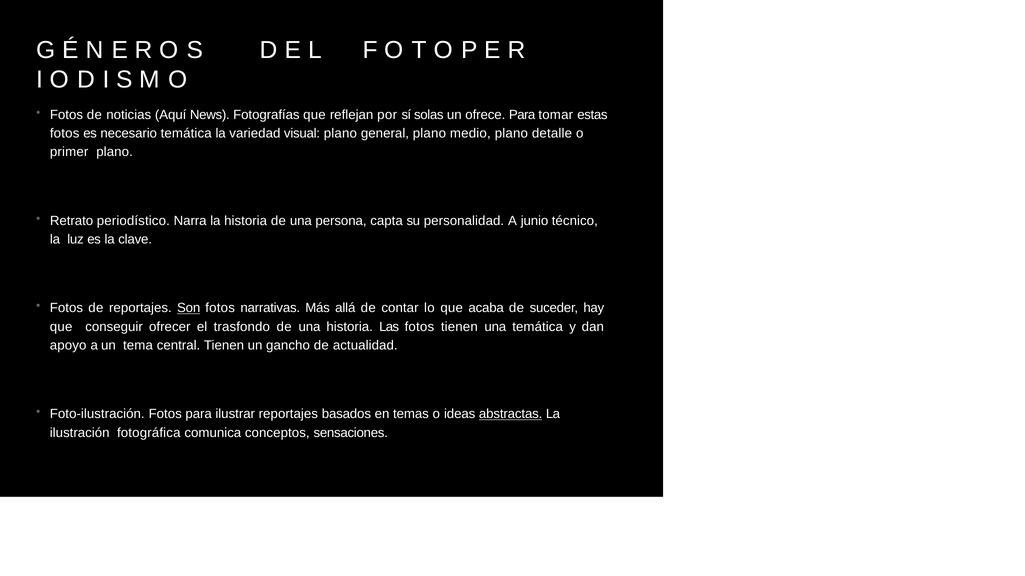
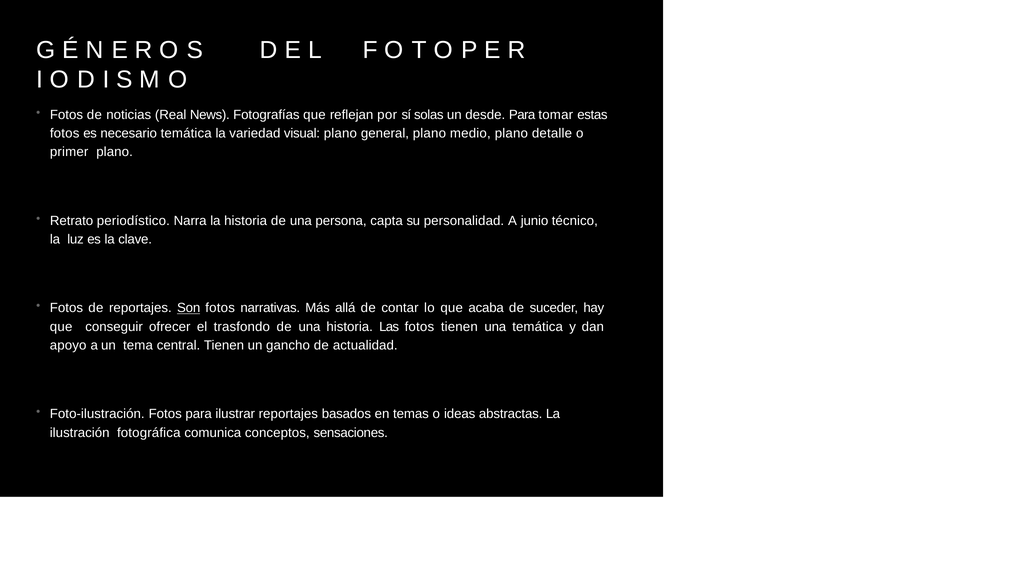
Aquí: Aquí -> Real (171, 115)
ofrece: ofrece -> desde (485, 115)
abstractas underline: present -> none (511, 414)
